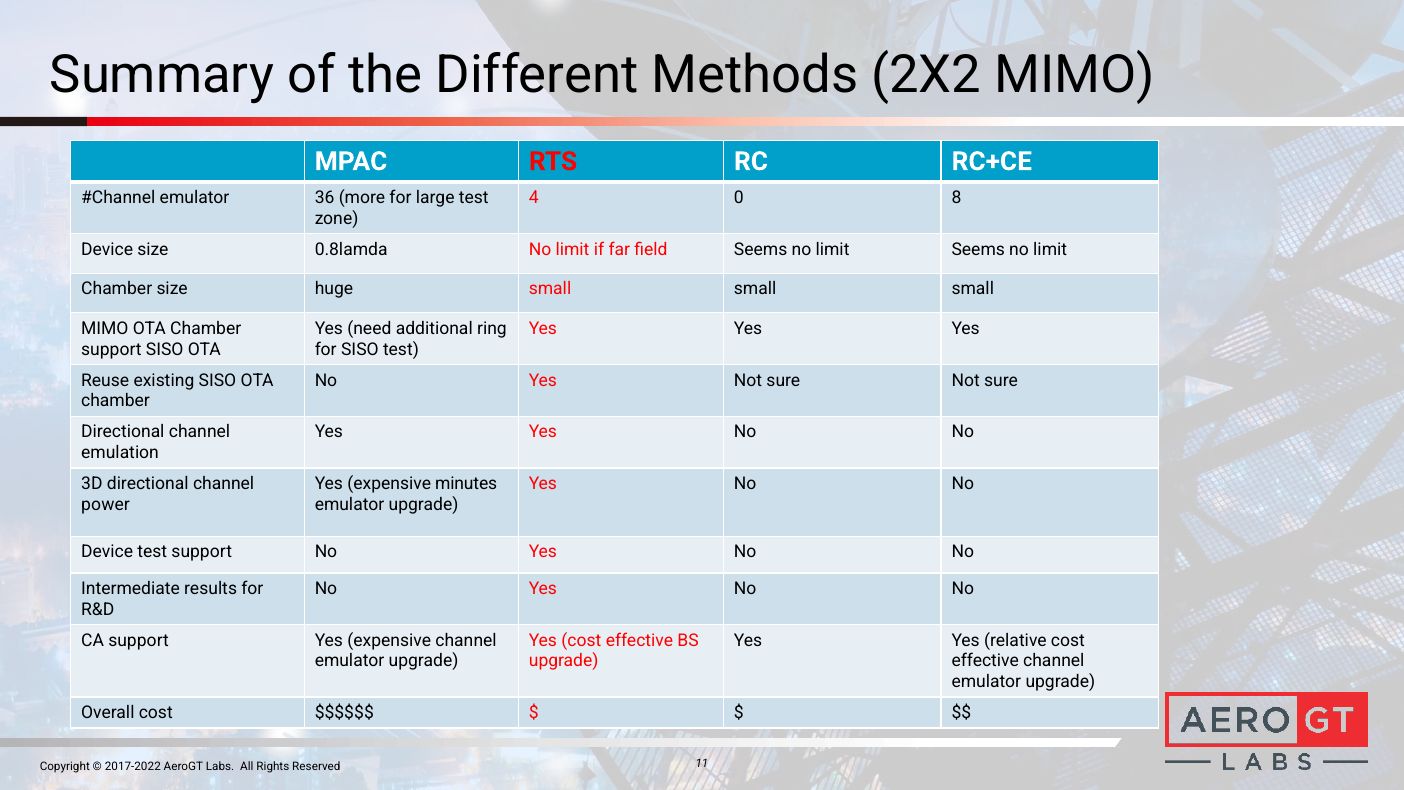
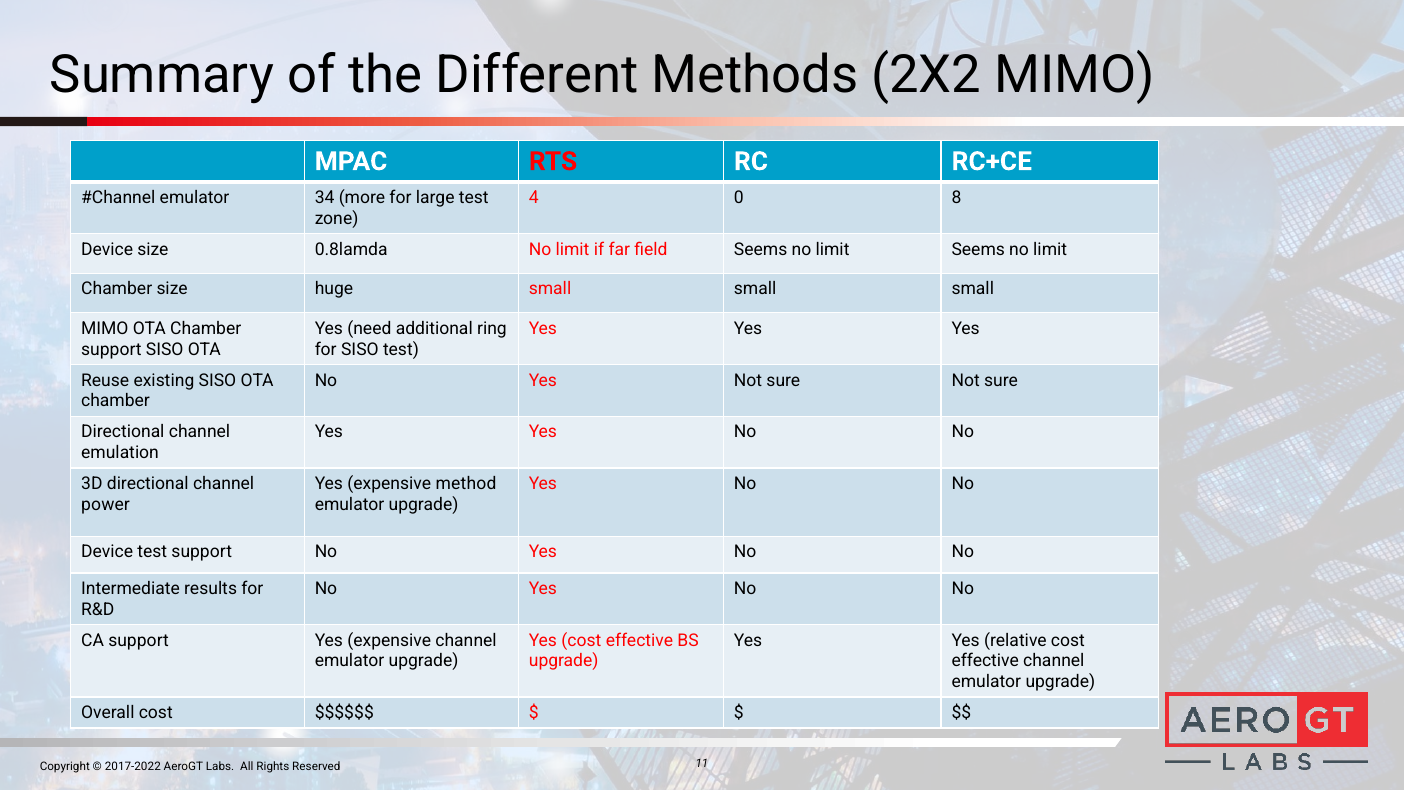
36: 36 -> 34 (325, 198)
minutes: minutes -> method (466, 484)
